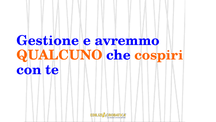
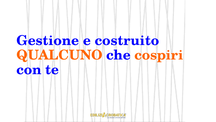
avremmo: avremmo -> costruito (127, 40)
